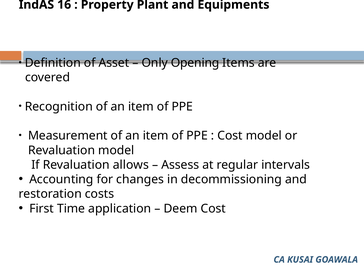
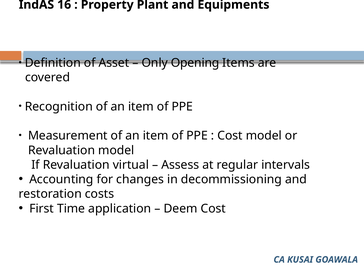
allows: allows -> virtual (131, 165)
